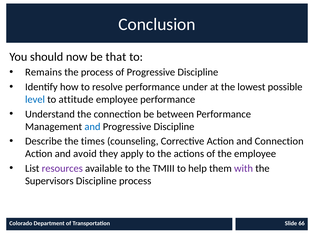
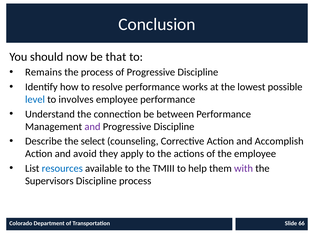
under: under -> works (195, 87)
attitude: attitude -> involves (76, 100)
and colour: blue -> purple (92, 127)
times: times -> select (93, 142)
and Connection: Connection -> Accomplish (279, 142)
resources colour: purple -> blue (62, 169)
